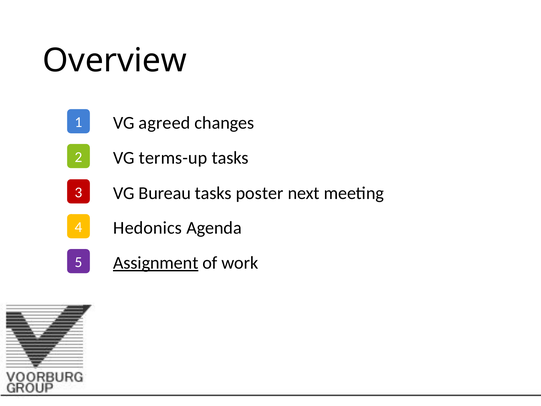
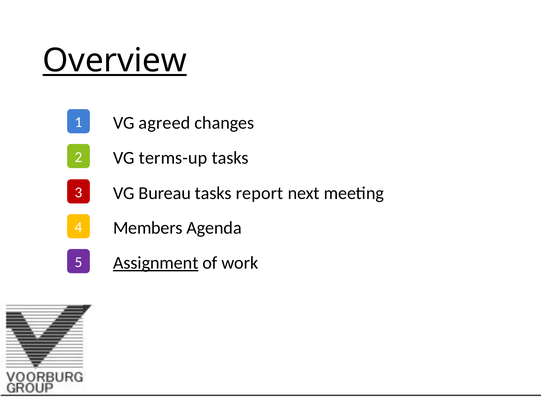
Overview underline: none -> present (115, 61)
poster: poster -> report (260, 193)
Hedonics: Hedonics -> Members (148, 228)
